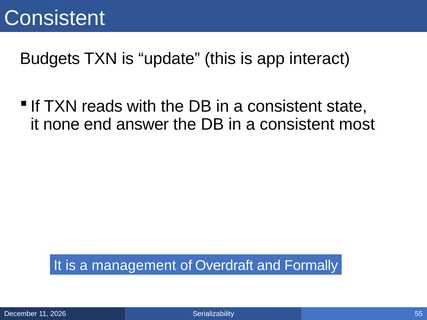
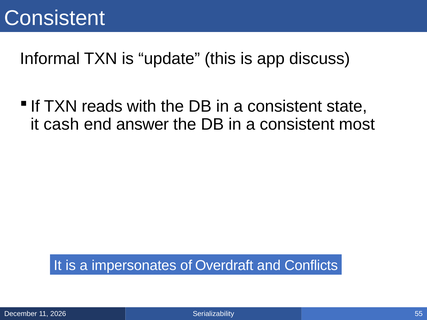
Budgets: Budgets -> Informal (50, 59)
interact: interact -> discuss (320, 59)
none: none -> cash (61, 124)
management: management -> impersonates (134, 266)
Formally: Formally -> Conflicts (311, 266)
